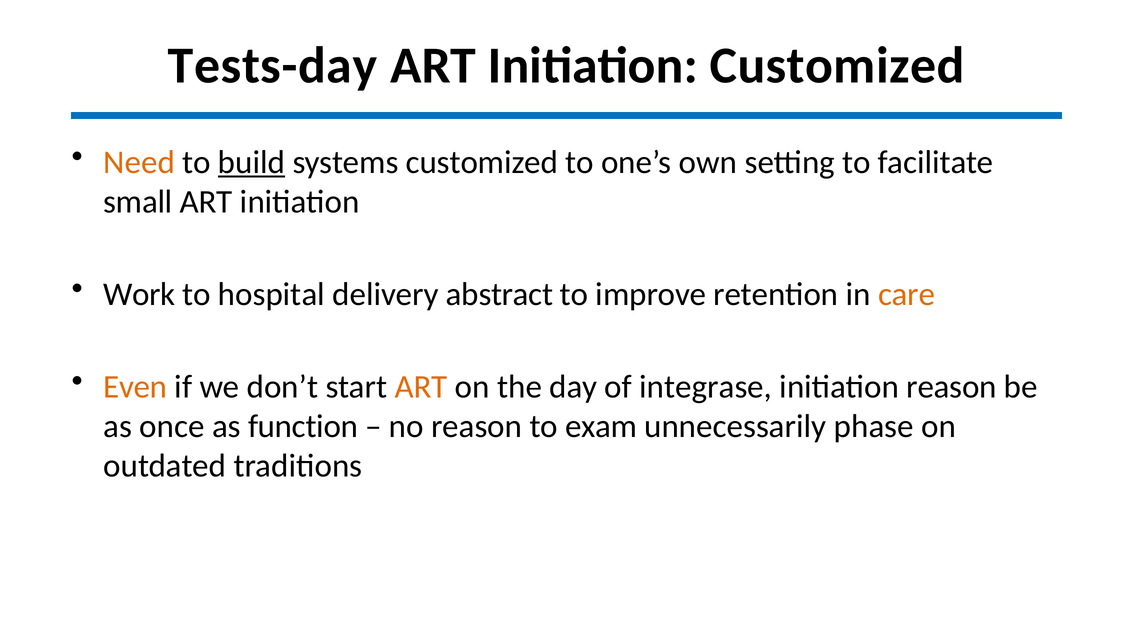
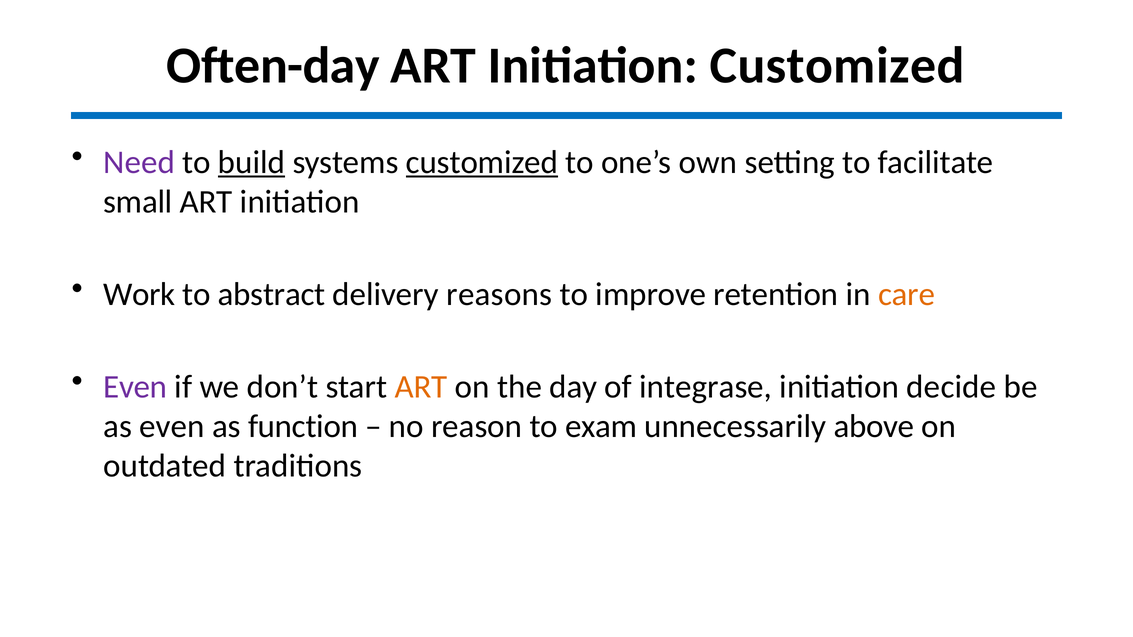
Tests-day: Tests-day -> Often-day (273, 66)
Need colour: orange -> purple (139, 162)
customized underline: none -> present (482, 162)
hospital: hospital -> abstract (272, 295)
abstract: abstract -> reasons (499, 295)
Even colour: orange -> purple (135, 387)
initiation reason: reason -> decide (951, 387)
as once: once -> even (172, 427)
phase: phase -> above (874, 427)
